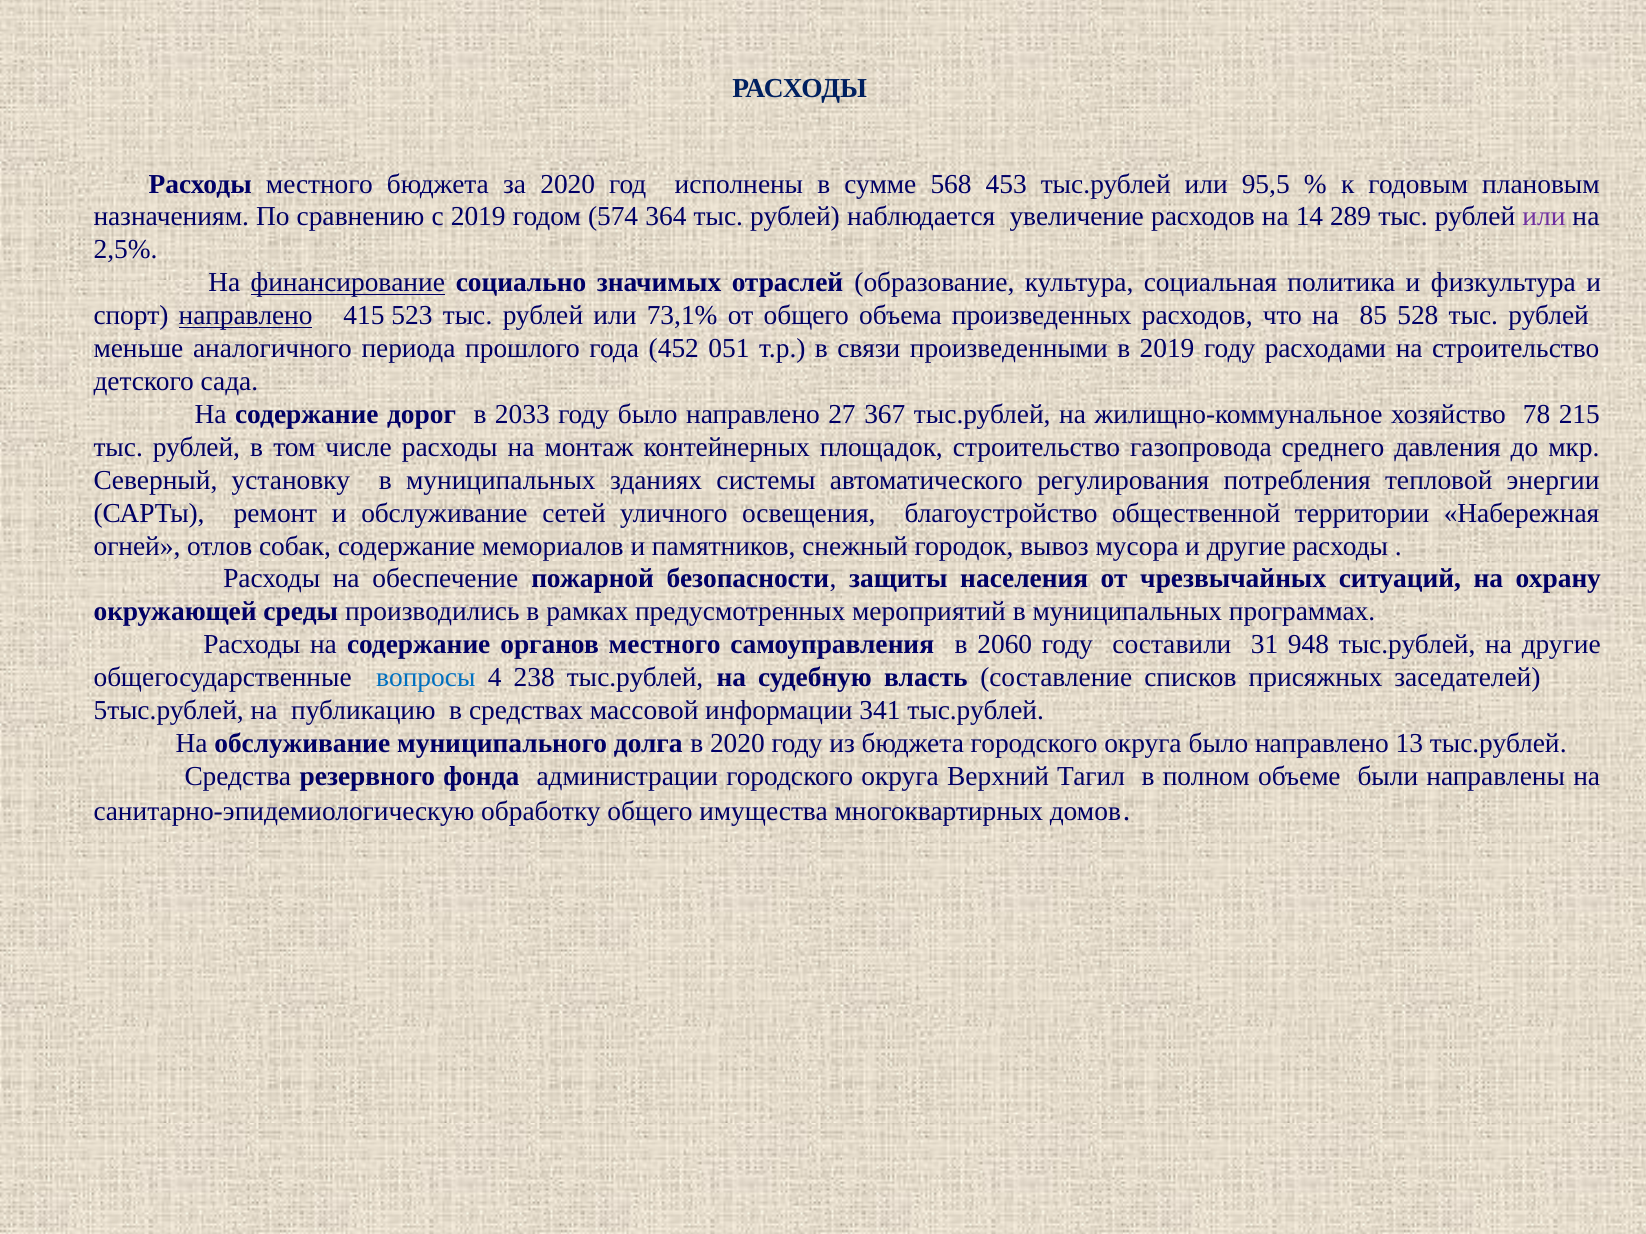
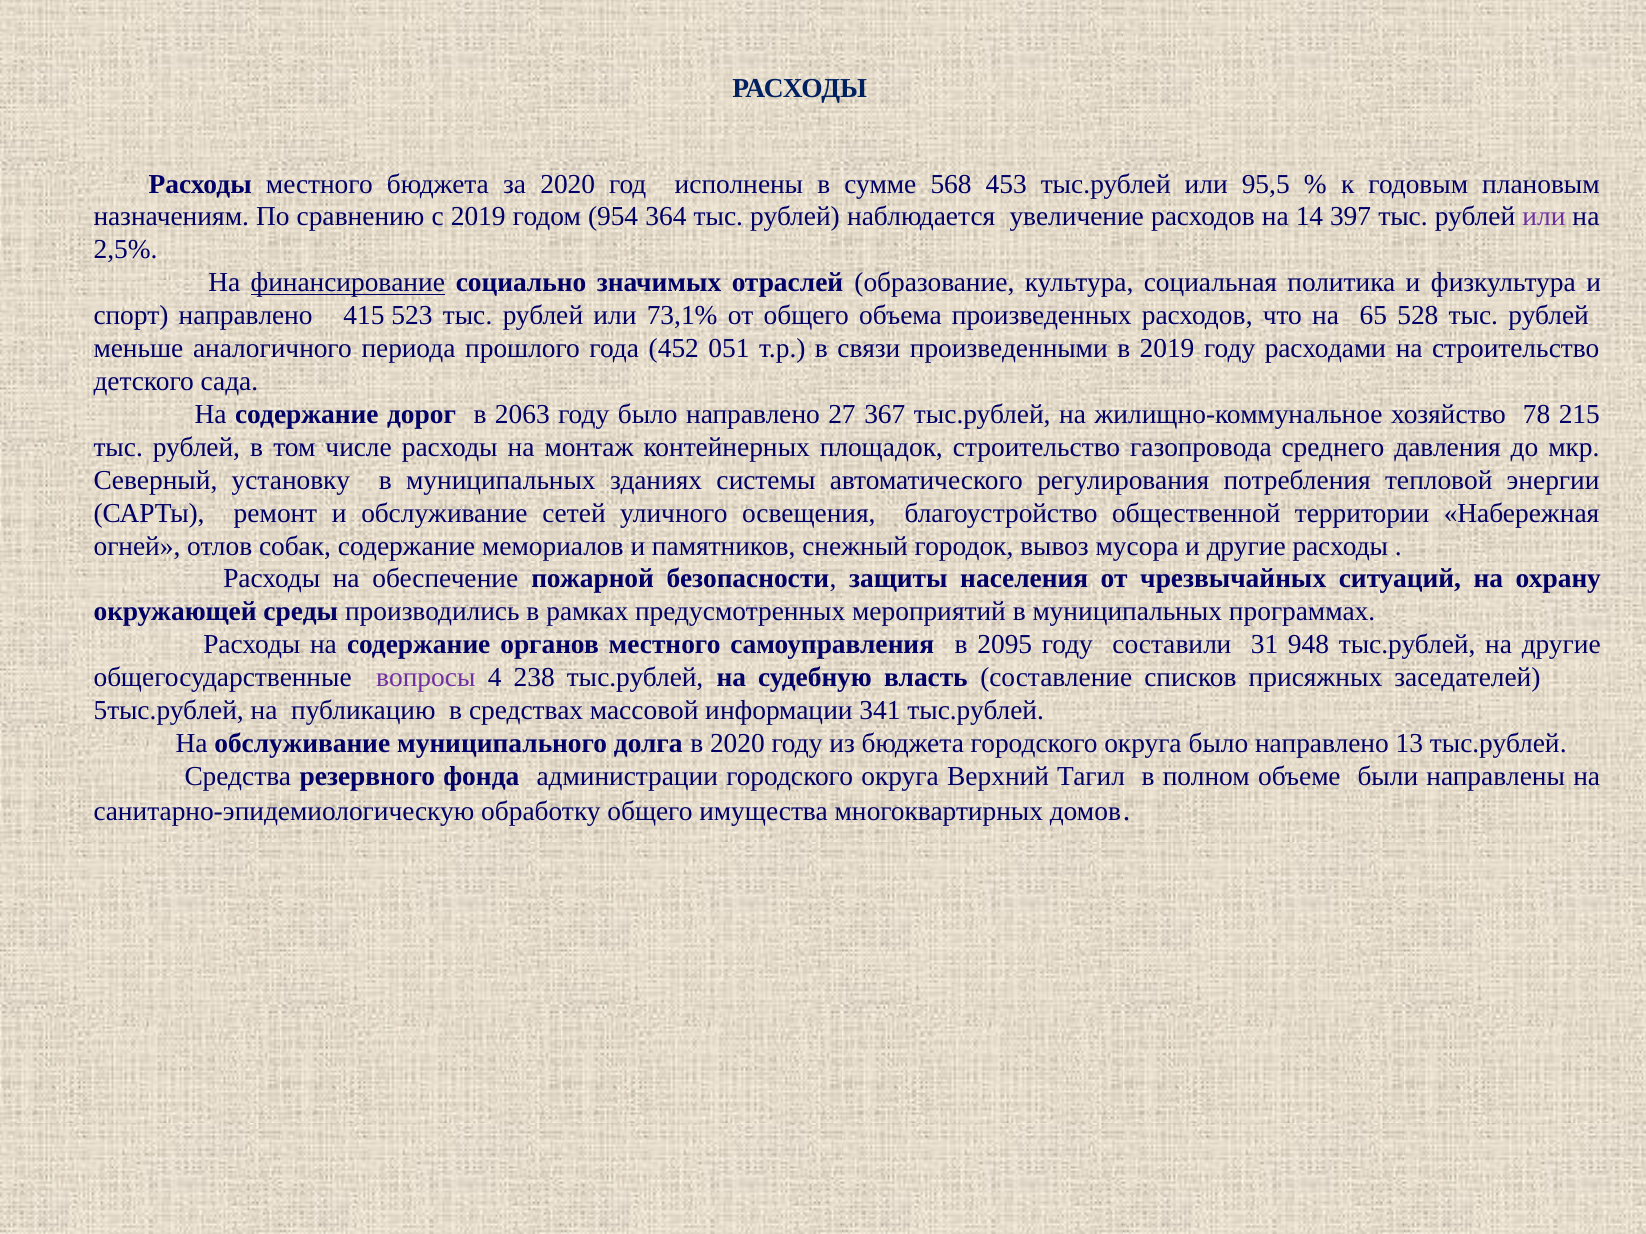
574: 574 -> 954 (613, 217)
289: 289 -> 397 (1351, 217)
направлено underline: present -> none (246, 316)
85: 85 -> 65 (1373, 316)
2033: 2033 -> 2063 (522, 415)
2060: 2060 -> 2095 (1005, 645)
вопросы colour: blue -> purple (426, 678)
